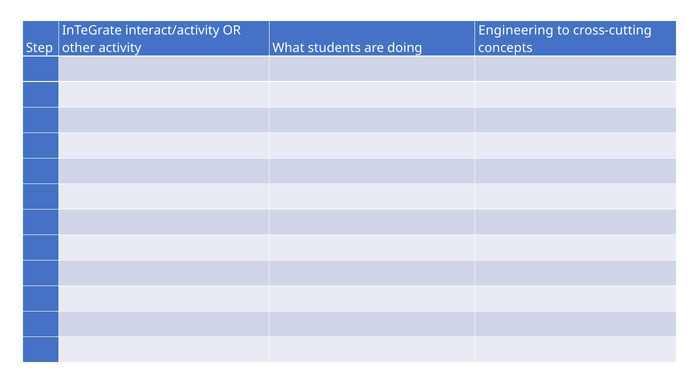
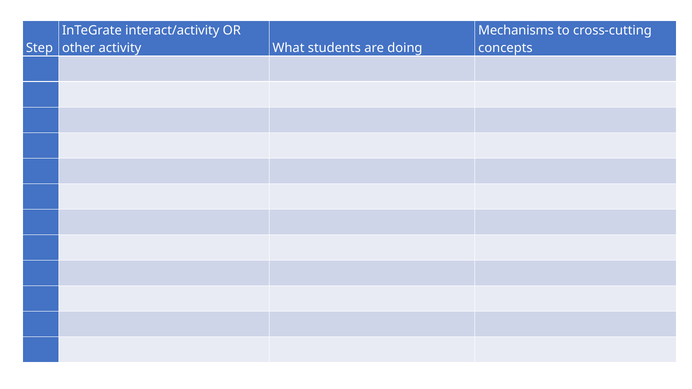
Engineering: Engineering -> Mechanisms (516, 30)
